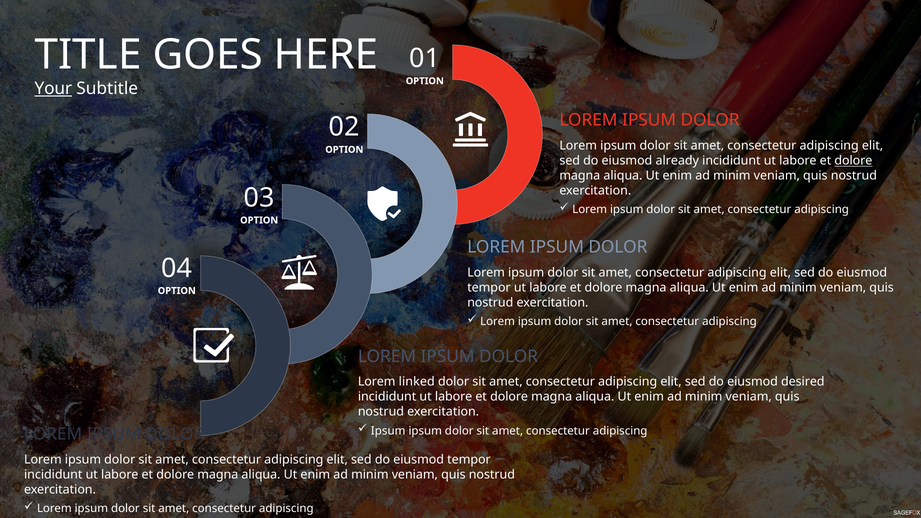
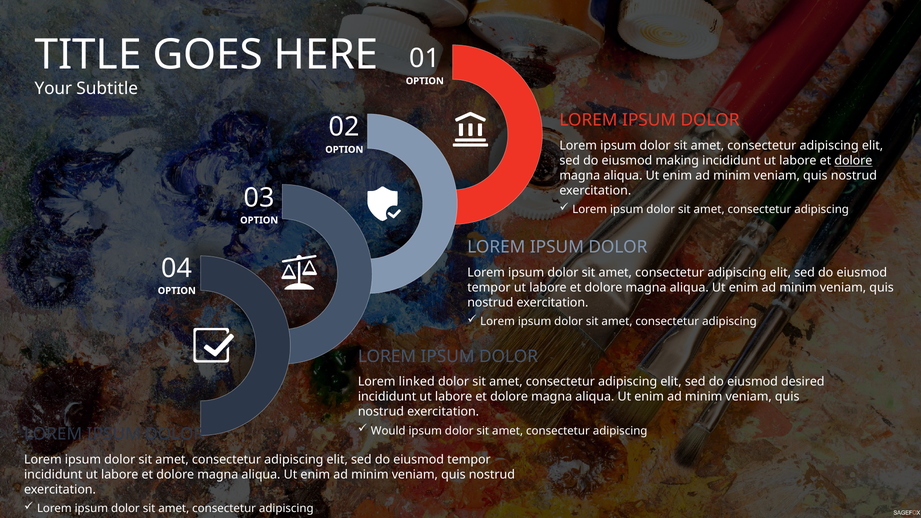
Your underline: present -> none (53, 89)
already: already -> making (677, 161)
Ipsum: Ipsum -> Would (388, 431)
